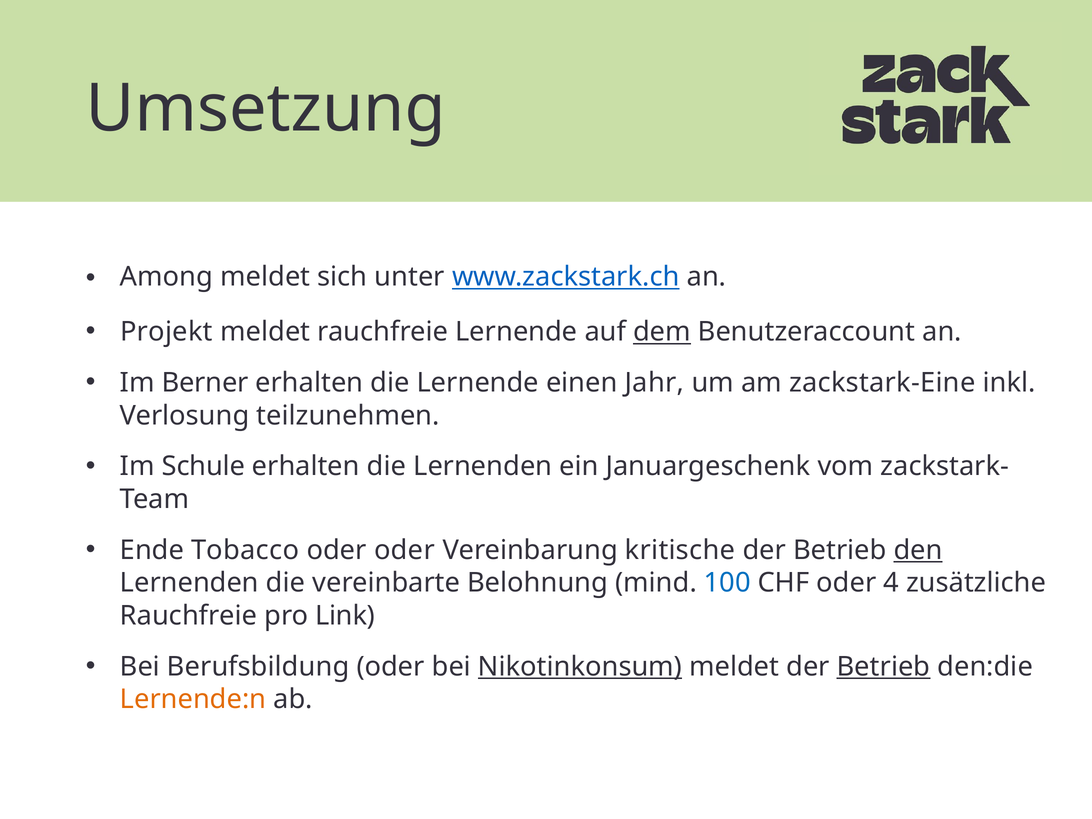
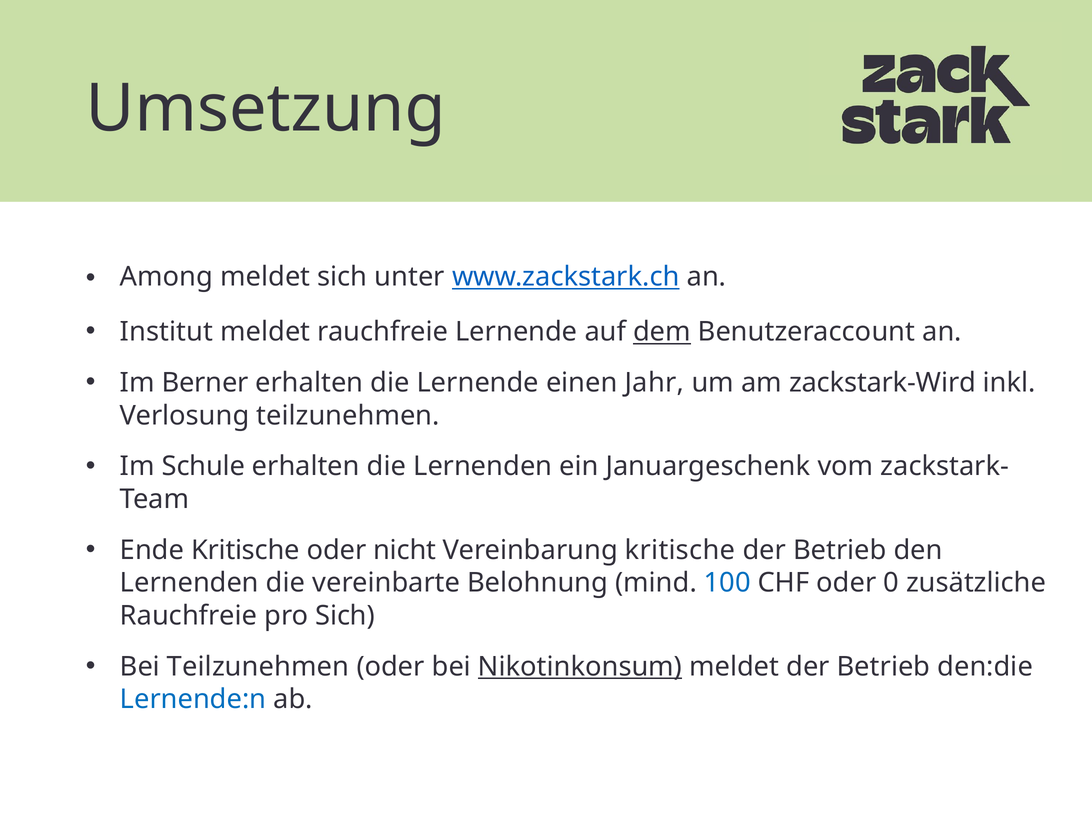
Projekt: Projekt -> Institut (167, 332)
zackstark-Eine: zackstark-Eine -> zackstark-Wird (883, 383)
Ende Tobacco: Tobacco -> Kritische (245, 550)
oder oder: oder -> nicht (405, 550)
den underline: present -> none (918, 550)
4: 4 -> 0 (891, 583)
pro Link: Link -> Sich (345, 616)
Bei Berufsbildung: Berufsbildung -> Teilzunehmen (258, 667)
Betrieb underline: present -> none (883, 667)
Lernende:n colour: orange -> blue (193, 699)
